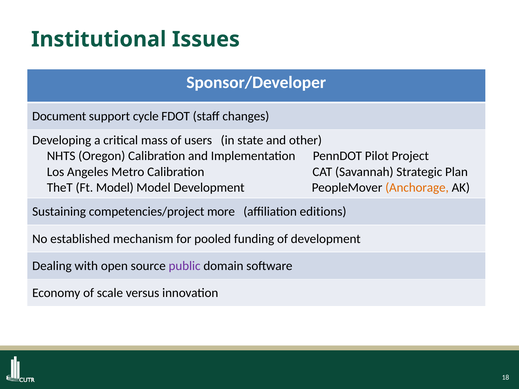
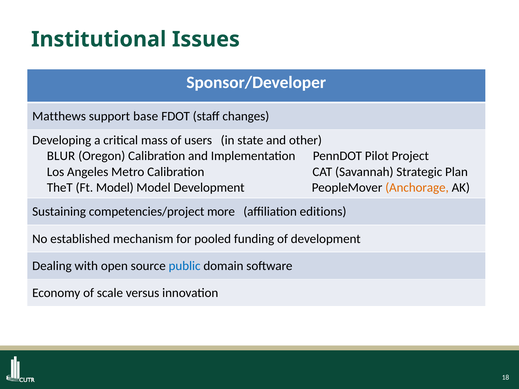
Document: Document -> Matthews (59, 116)
cycle: cycle -> base (146, 116)
NHTS: NHTS -> BLUR (61, 156)
public colour: purple -> blue (185, 266)
